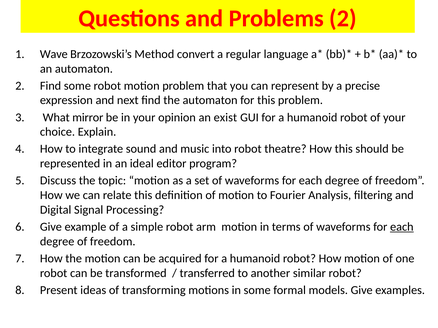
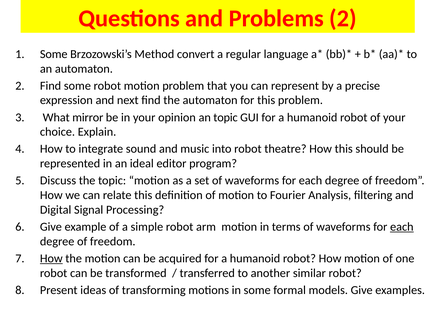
Wave: Wave -> Some (54, 54)
an exist: exist -> topic (226, 118)
How underline: none -> present (51, 259)
